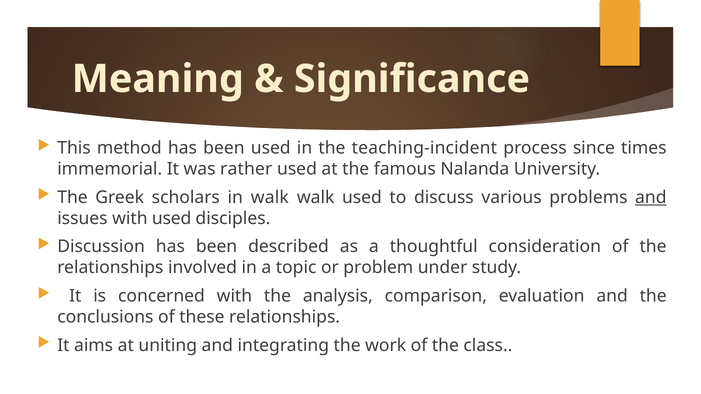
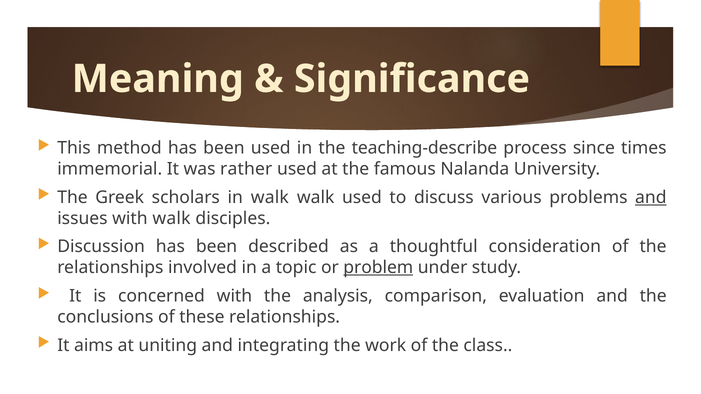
teaching-incident: teaching-incident -> teaching-describe (424, 148)
with used: used -> walk (171, 218)
problem underline: none -> present (378, 268)
